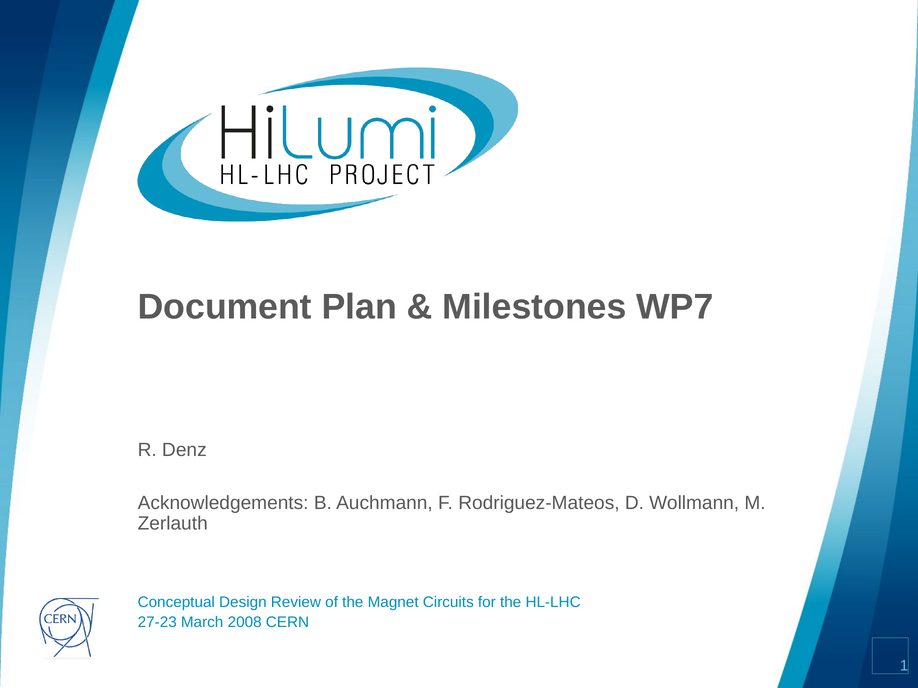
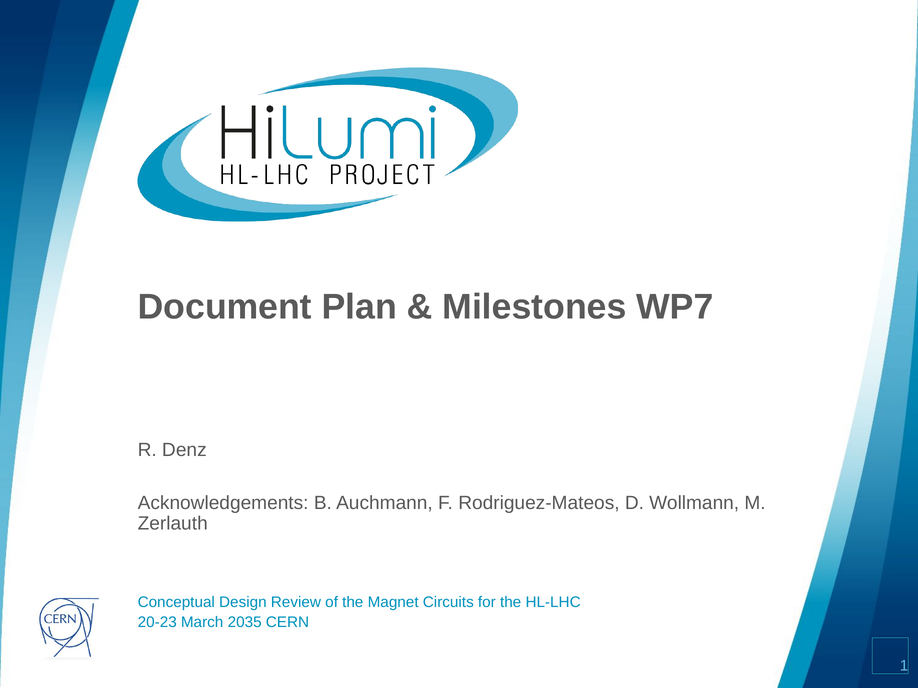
27-23: 27-23 -> 20-23 (157, 623)
2008: 2008 -> 2035 (245, 623)
